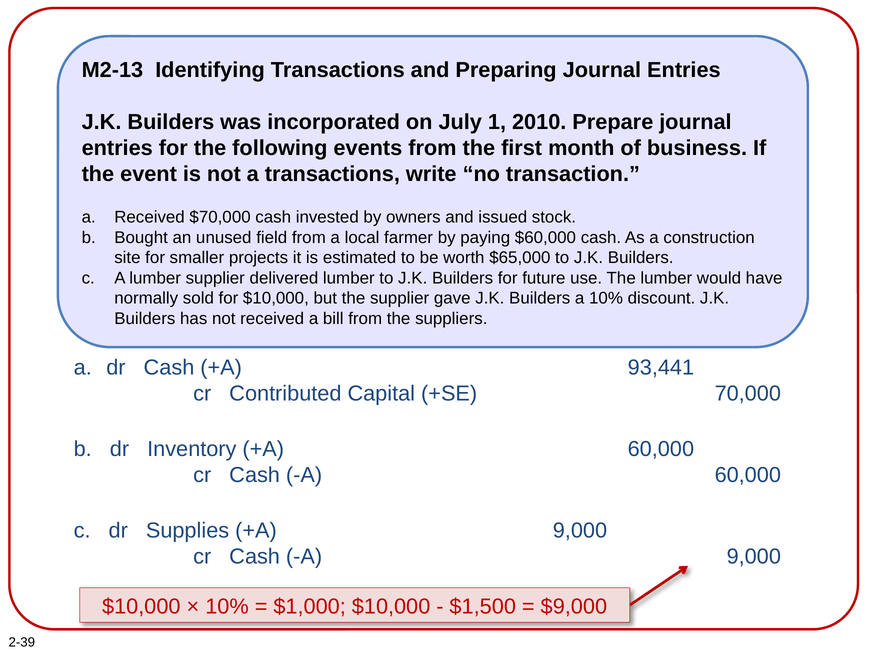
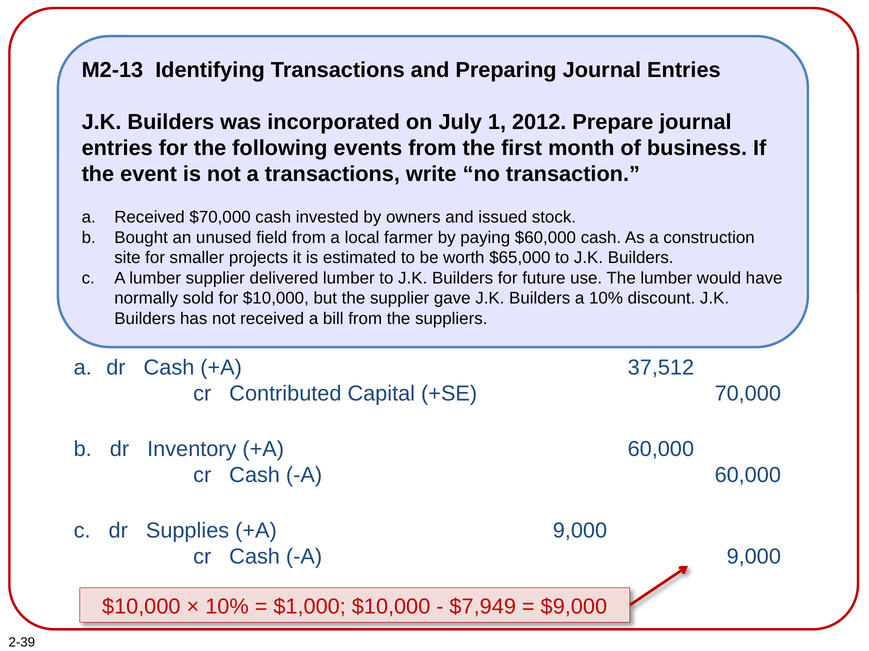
2010: 2010 -> 2012 (539, 122)
93,441: 93,441 -> 37,512 (661, 368)
$1,500: $1,500 -> $7,949 (483, 607)
